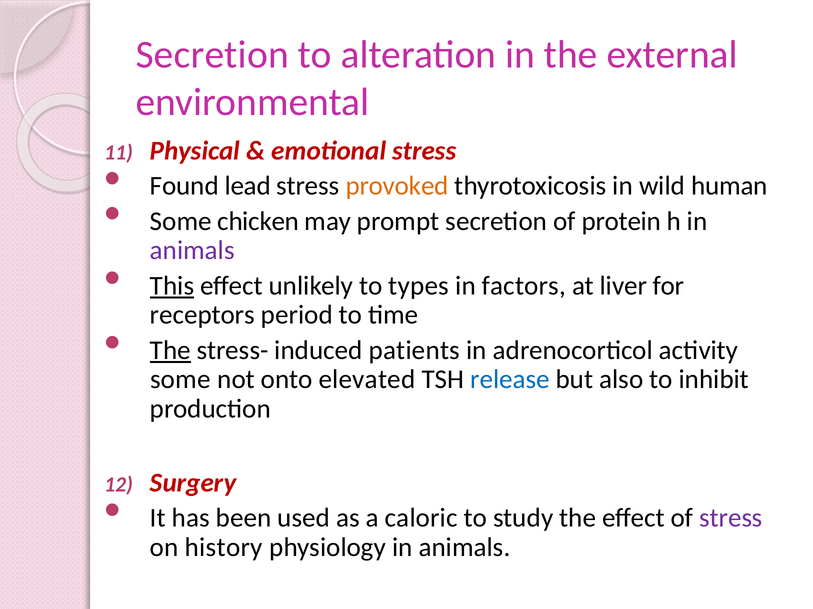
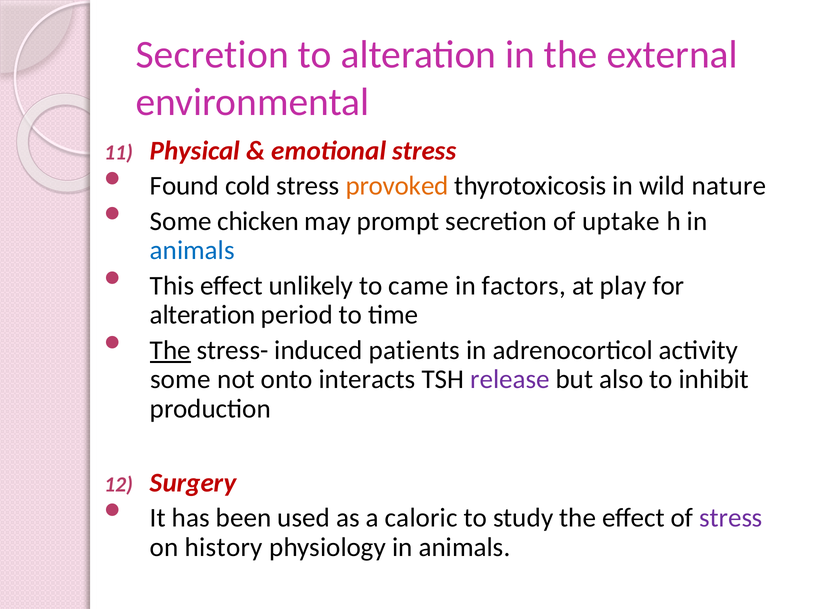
lead: lead -> cold (248, 186)
human: human -> nature (729, 186)
protein: protein -> uptake (621, 222)
animals colour: purple -> blue (192, 251)
This underline: present -> none (172, 286)
types: types -> came (419, 286)
liver: liver -> play (623, 286)
receptors: receptors -> alteration (203, 315)
elevated: elevated -> interacts (367, 380)
release colour: blue -> purple (510, 380)
